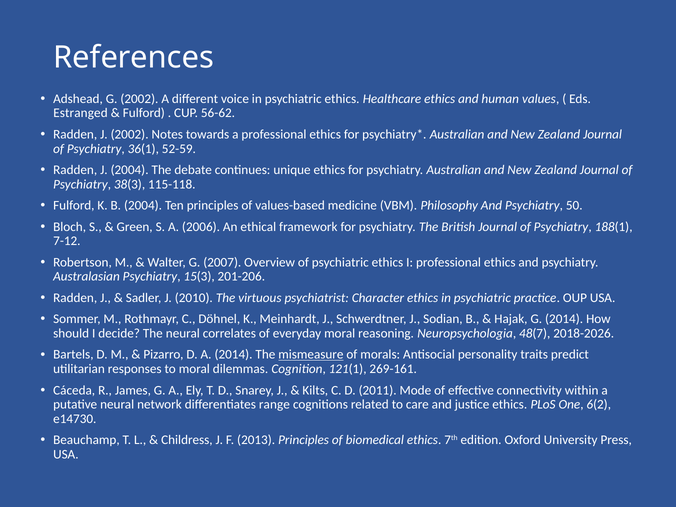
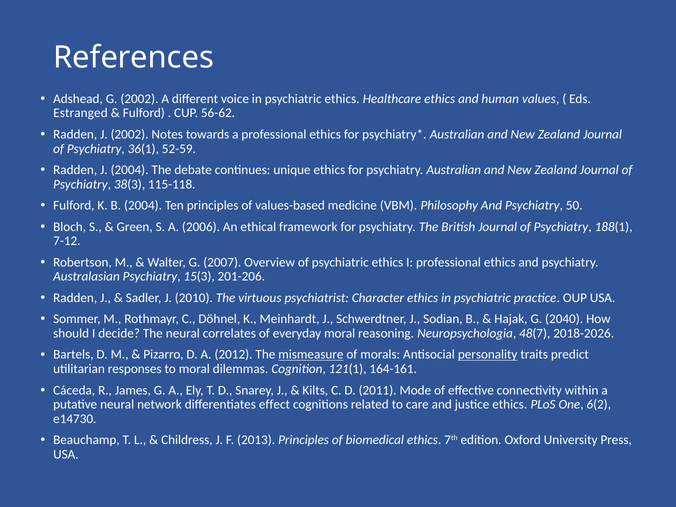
G 2014: 2014 -> 2040 (564, 319)
A 2014: 2014 -> 2012 (233, 355)
personality underline: none -> present (488, 355)
269-161: 269-161 -> 164-161 (393, 369)
range: range -> effect (274, 404)
